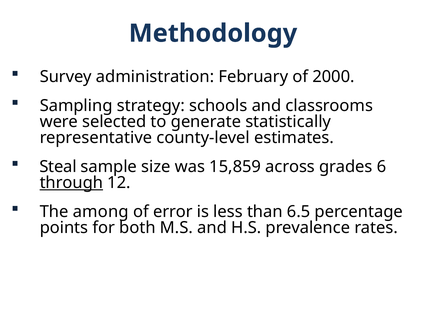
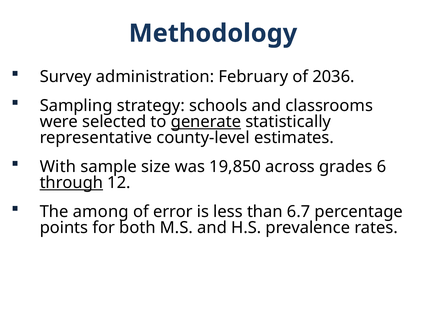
2000: 2000 -> 2036 (334, 77)
generate underline: none -> present (206, 122)
Steal: Steal -> With (58, 167)
15,859: 15,859 -> 19,850 (235, 167)
6.5: 6.5 -> 6.7 (299, 212)
